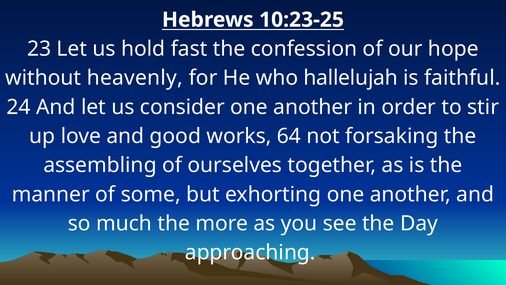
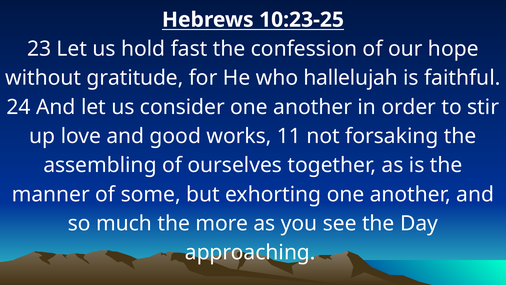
heavenly: heavenly -> gratitude (135, 78)
64: 64 -> 11 (289, 136)
